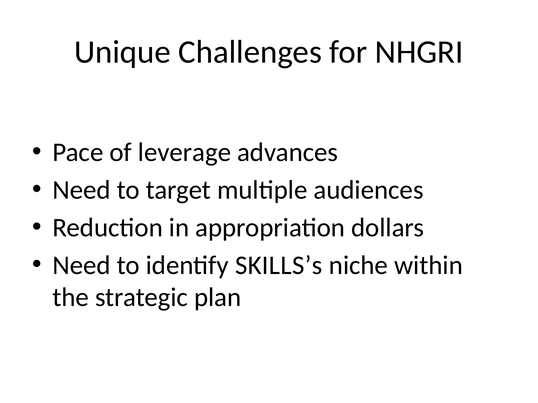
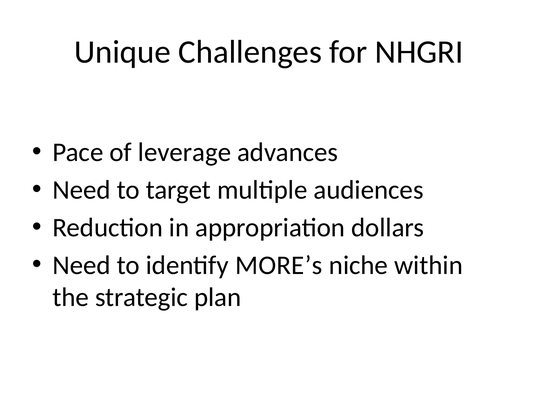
SKILLS’s: SKILLS’s -> MORE’s (279, 266)
